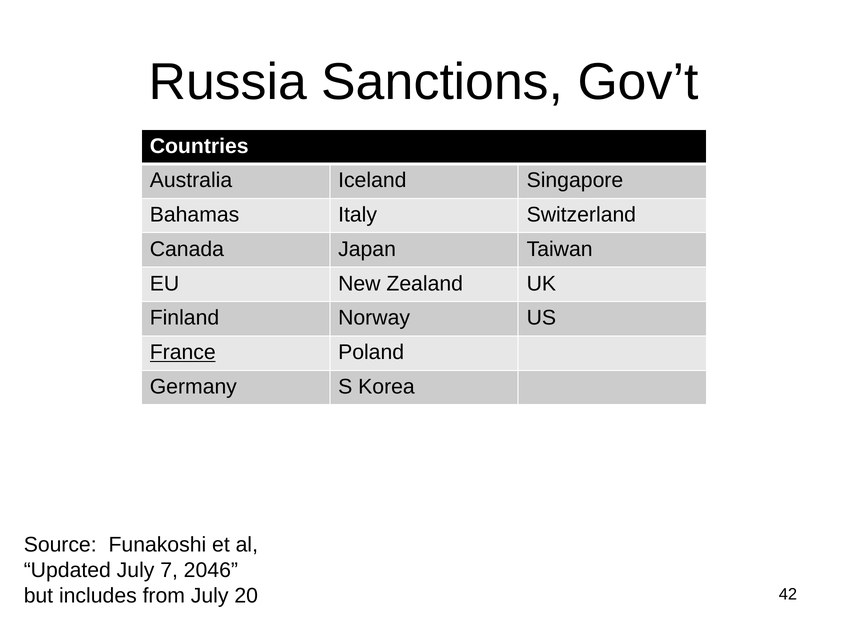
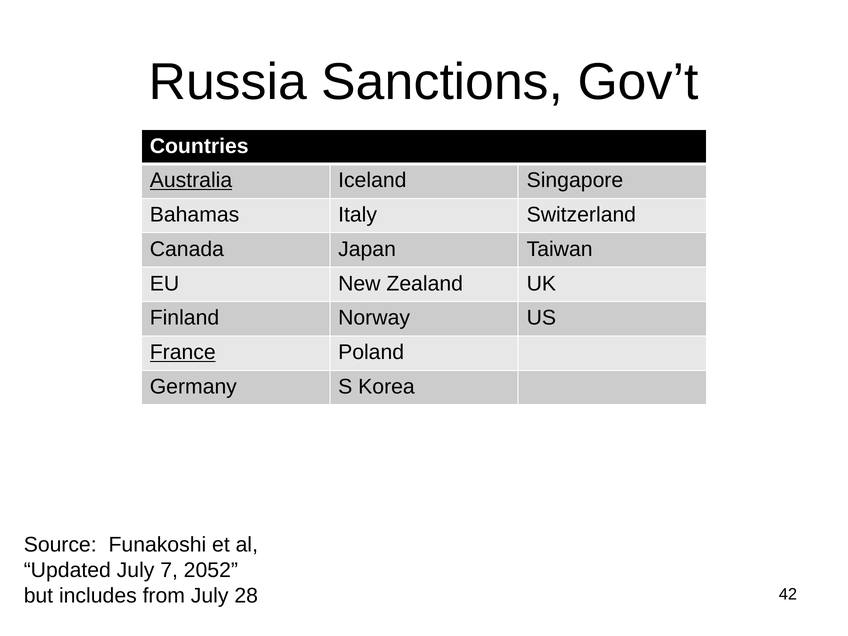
Australia underline: none -> present (191, 180)
2046: 2046 -> 2052 (211, 570)
20: 20 -> 28 (246, 596)
